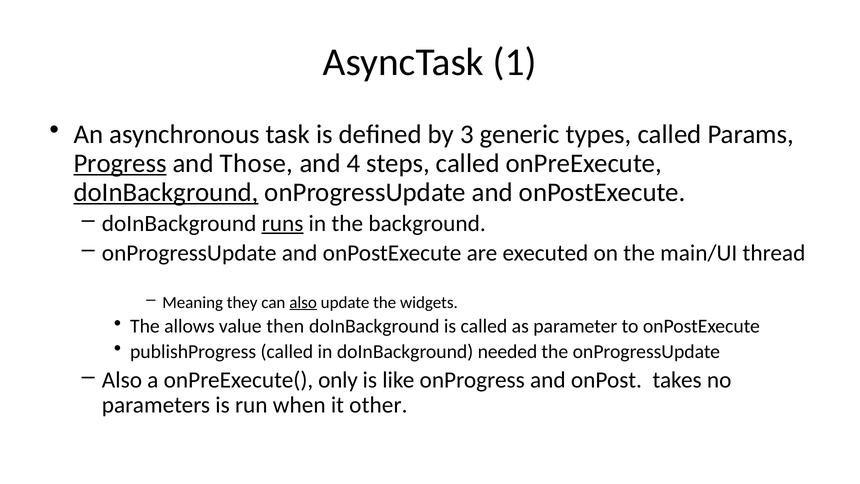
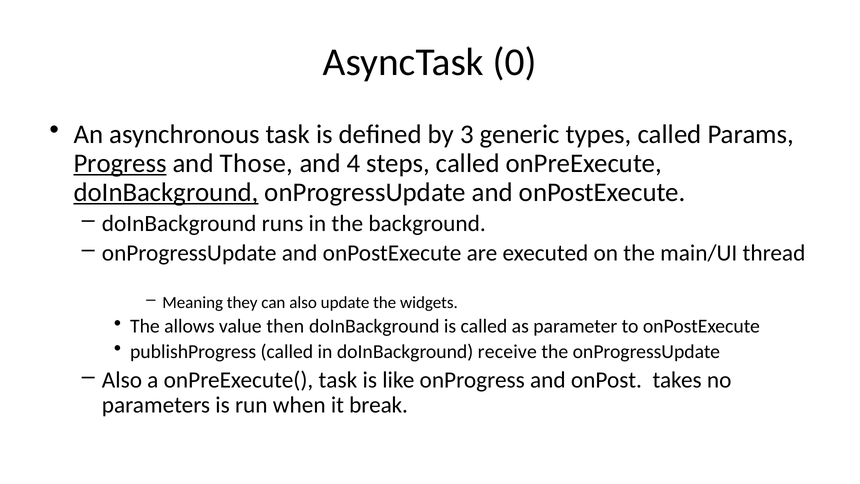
1: 1 -> 0 (515, 62)
runs underline: present -> none (283, 223)
also underline: present -> none (303, 302)
needed: needed -> receive (507, 351)
onPreExecute( only: only -> task (338, 380)
other: other -> break (379, 405)
